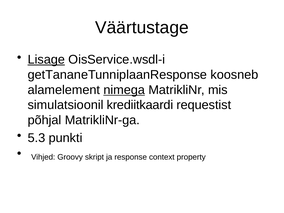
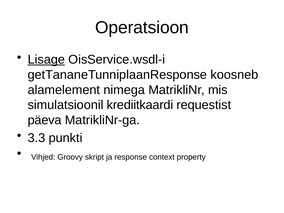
Väärtustage: Väärtustage -> Operatsioon (142, 27)
nimega underline: present -> none (124, 90)
põhjal: põhjal -> päeva (45, 120)
5.3: 5.3 -> 3.3 (36, 138)
